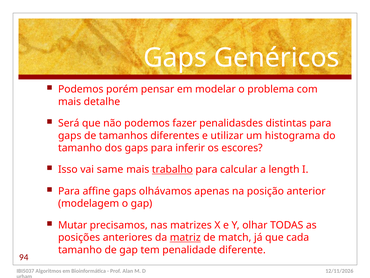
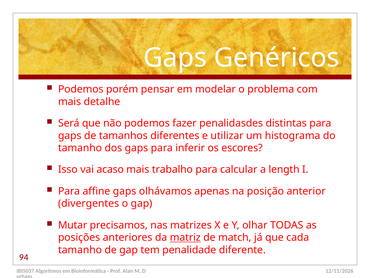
same: same -> acaso (110, 169)
trabalho underline: present -> none (172, 169)
modelagem: modelagem -> divergentes (89, 203)
